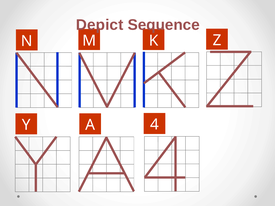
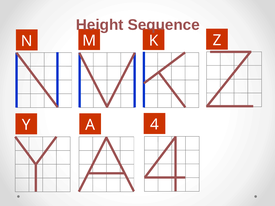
Depict: Depict -> Height (100, 25)
